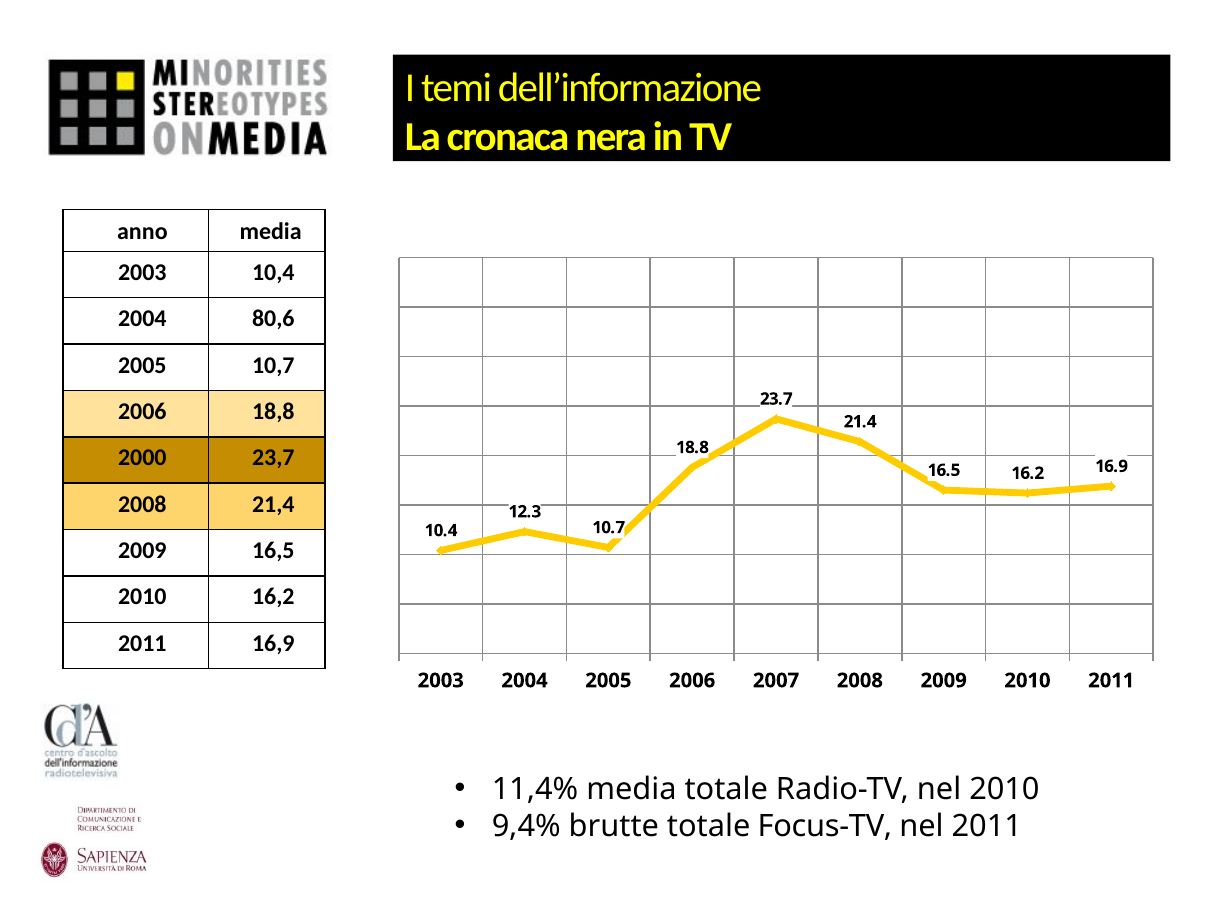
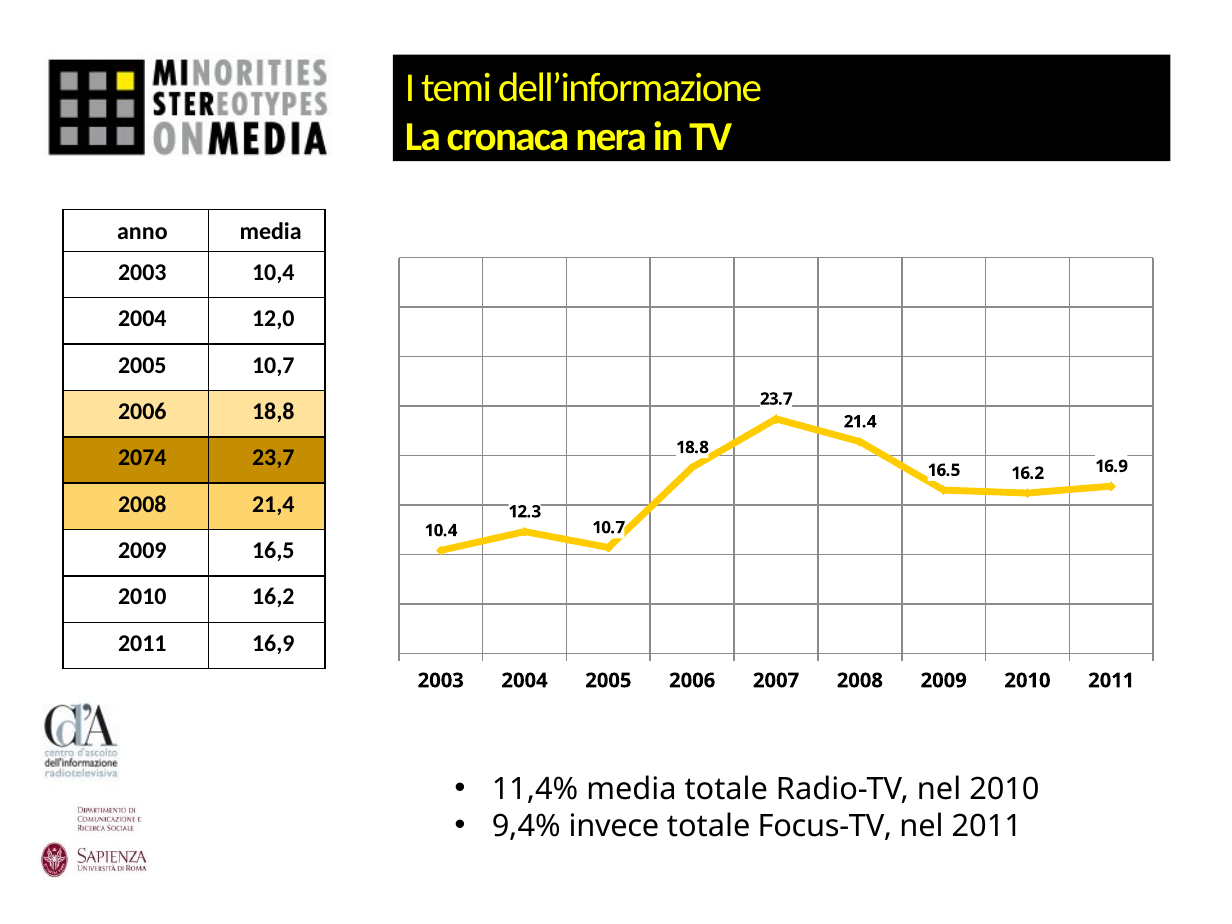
80,6: 80,6 -> 12,0 (273, 319)
2000: 2000 -> 2074 (142, 458)
brutte: brutte -> invece (614, 826)
